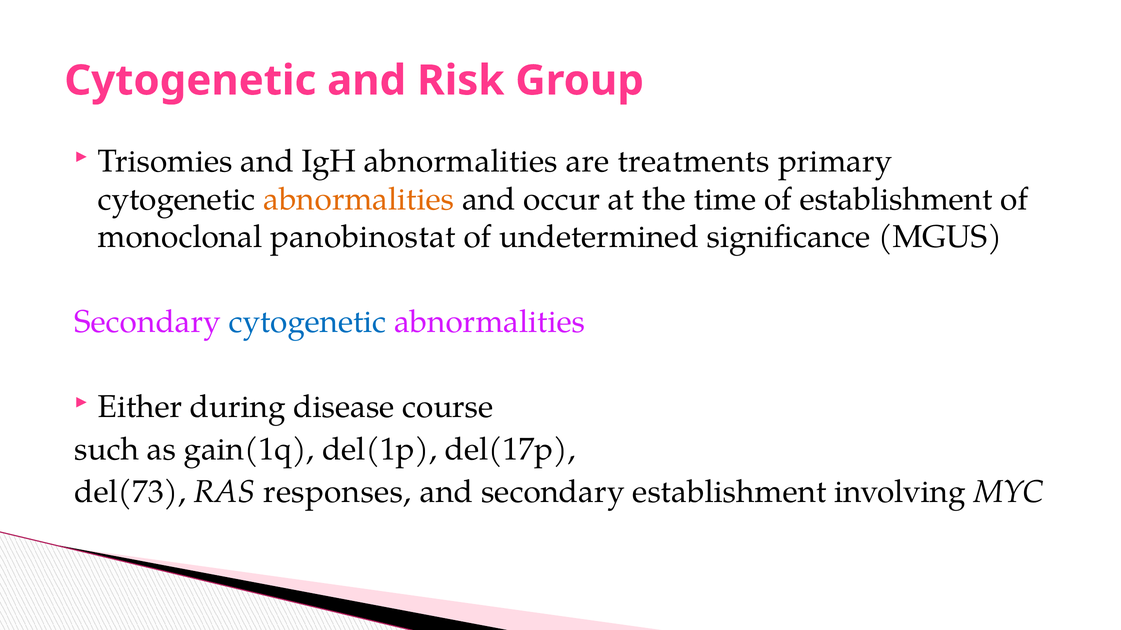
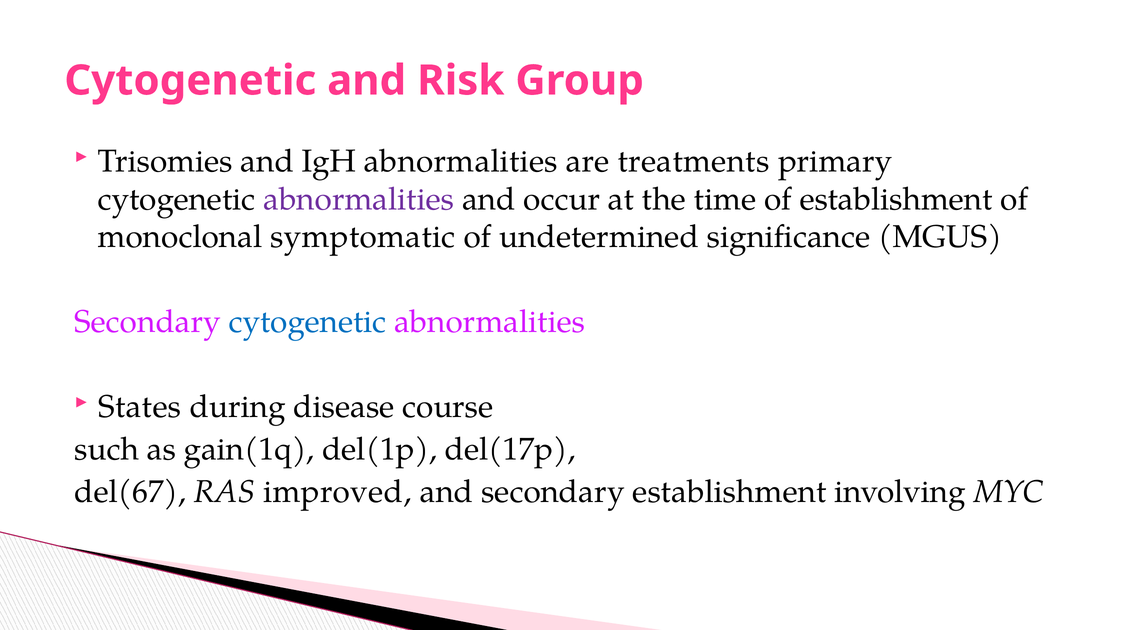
abnormalities colour: orange -> purple (359, 199)
panobinostat: panobinostat -> symptomatic (363, 237)
Either: Either -> States (140, 407)
del(73: del(73 -> del(67 (130, 492)
responses: responses -> improved (337, 492)
